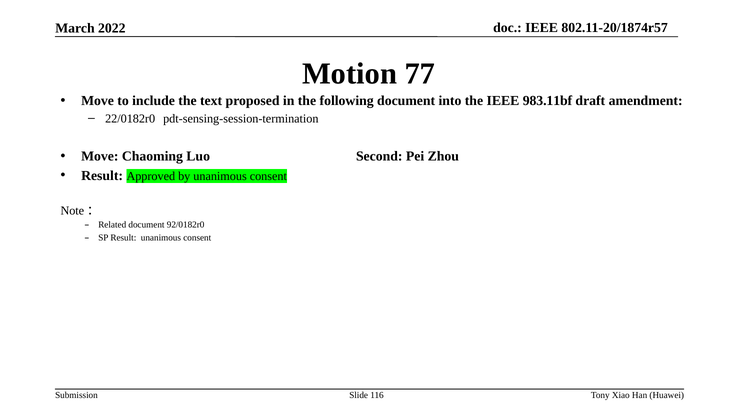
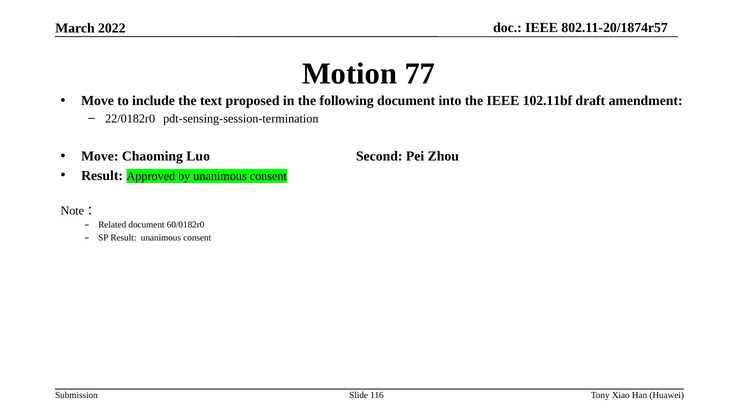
983.11bf: 983.11bf -> 102.11bf (547, 101)
92/0182r0: 92/0182r0 -> 60/0182r0 (186, 225)
